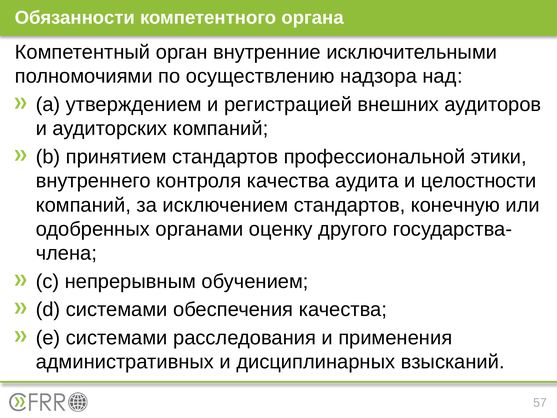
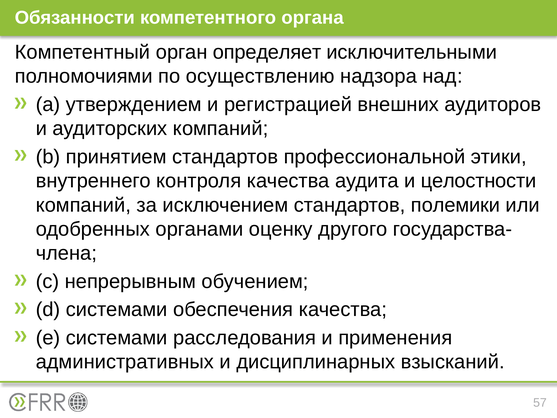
внутренние: внутренние -> определяет (267, 52)
конечную: конечную -> полемики (456, 205)
